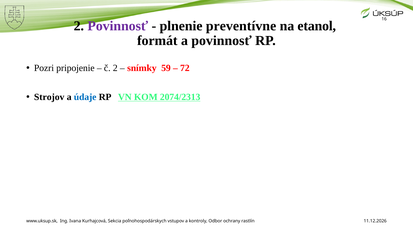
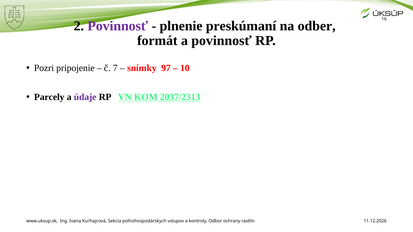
preventívne: preventívne -> preskúmaní (241, 26)
etanol: etanol -> odber (317, 26)
č 2: 2 -> 7 (115, 68)
59: 59 -> 97 (166, 68)
72: 72 -> 10 (185, 68)
Strojov: Strojov -> Parcely (49, 97)
údaje colour: blue -> purple (85, 97)
2074/2313: 2074/2313 -> 2037/2313 (180, 97)
